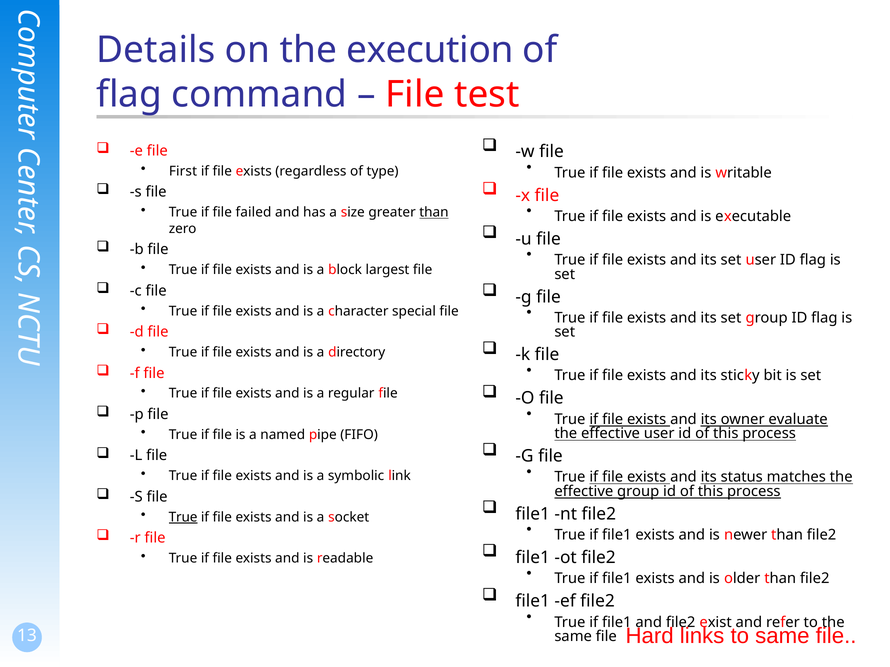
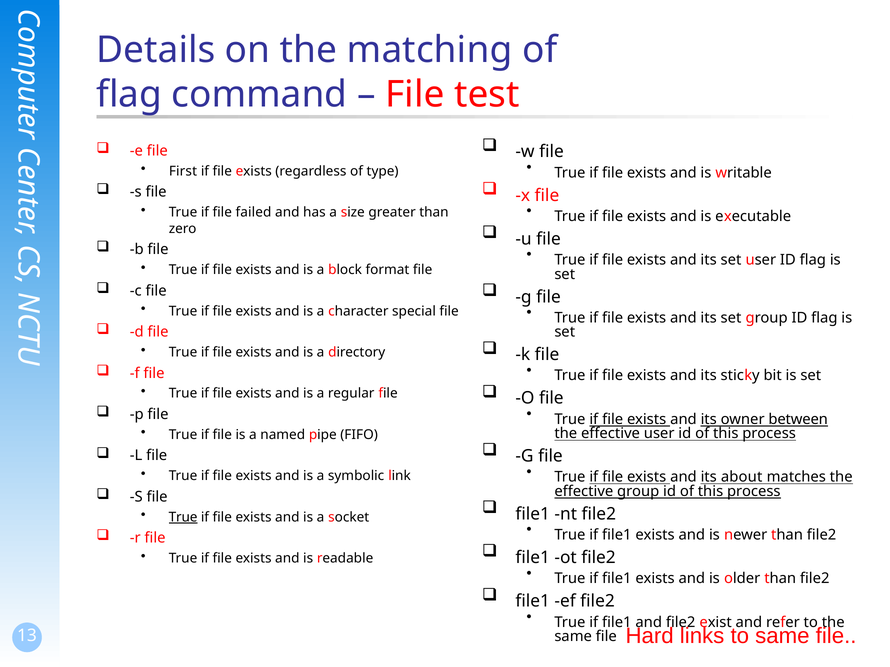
execution: execution -> matching (430, 50)
than underline: present -> none (434, 212)
largest: largest -> format (387, 270)
evaluate: evaluate -> between (798, 420)
status: status -> about (742, 477)
